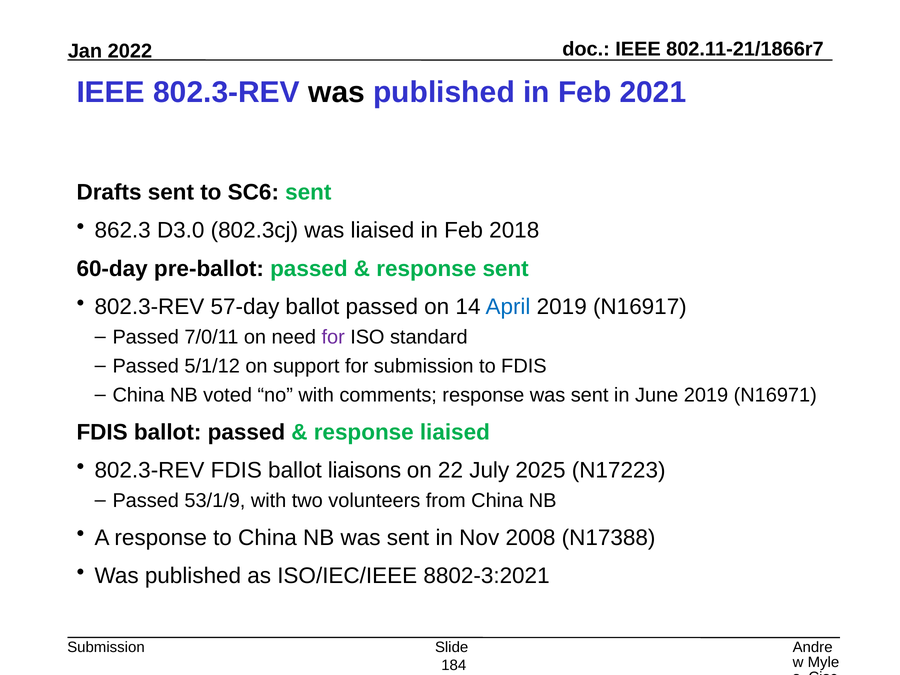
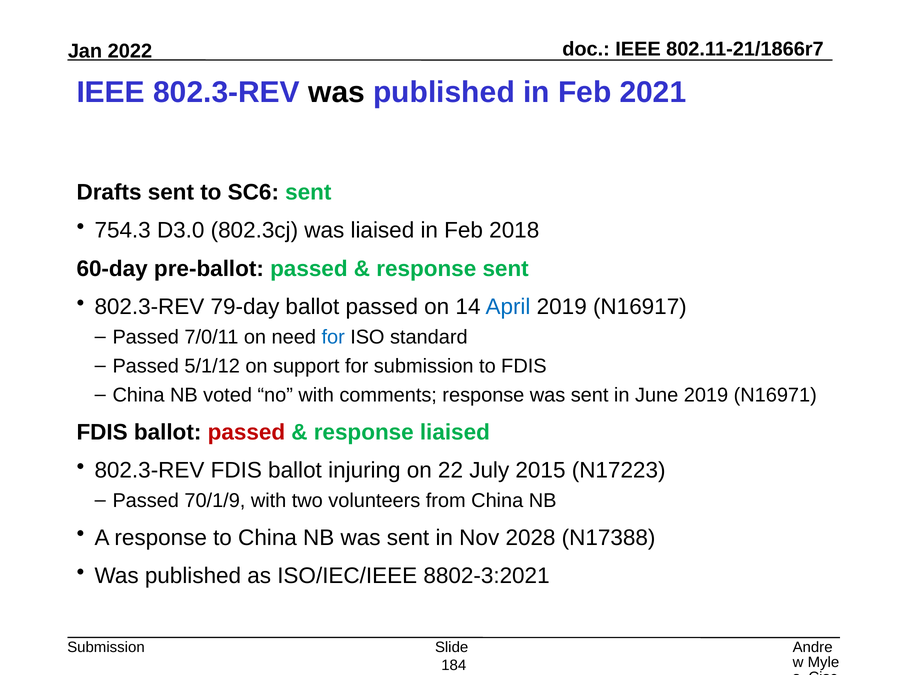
862.3: 862.3 -> 754.3 (123, 230)
57-day: 57-day -> 79-day (245, 307)
for colour: purple -> blue (333, 337)
passed colour: black -> red (246, 432)
liaisons: liaisons -> injuring (364, 470)
2025: 2025 -> 2015 (540, 470)
53/1/9: 53/1/9 -> 70/1/9 (215, 501)
2008: 2008 -> 2028 (531, 538)
